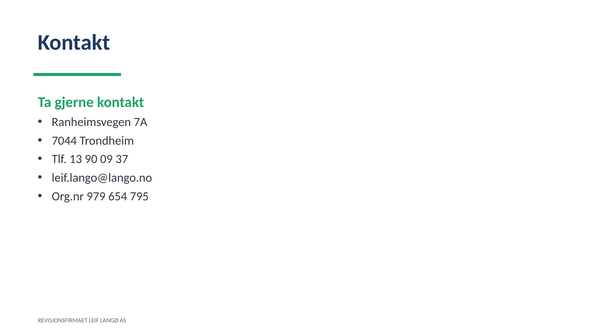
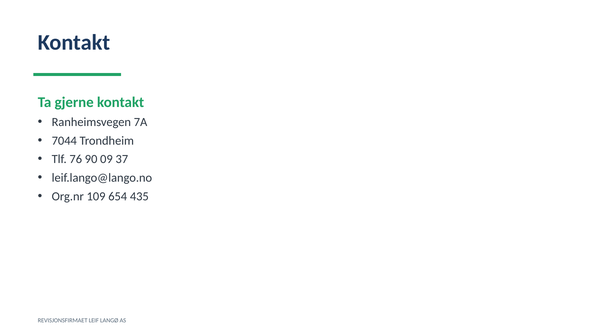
13: 13 -> 76 (76, 159)
979: 979 -> 109 (96, 196)
795: 795 -> 435 (139, 196)
